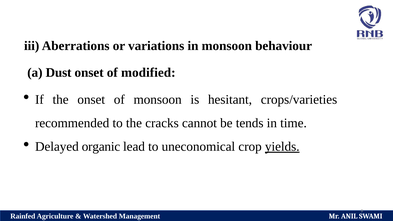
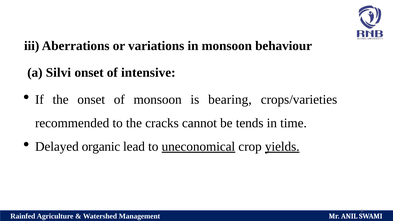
Dust: Dust -> Silvi (58, 73)
modified: modified -> intensive (148, 73)
hesitant: hesitant -> bearing (230, 99)
uneconomical underline: none -> present (198, 147)
